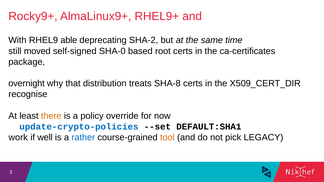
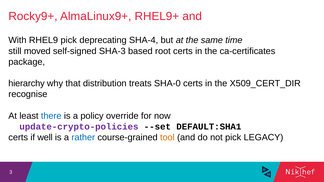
RHEL9 able: able -> pick (69, 40)
SHA-2: SHA-2 -> SHA-4 (144, 40)
SHA-0: SHA-0 -> SHA-3 (112, 51)
overnight: overnight -> hierarchy (26, 84)
SHA-8: SHA-8 -> SHA-0 (167, 84)
there colour: orange -> blue (51, 116)
update-crypto-policies colour: blue -> purple (79, 127)
work: work -> certs (18, 138)
